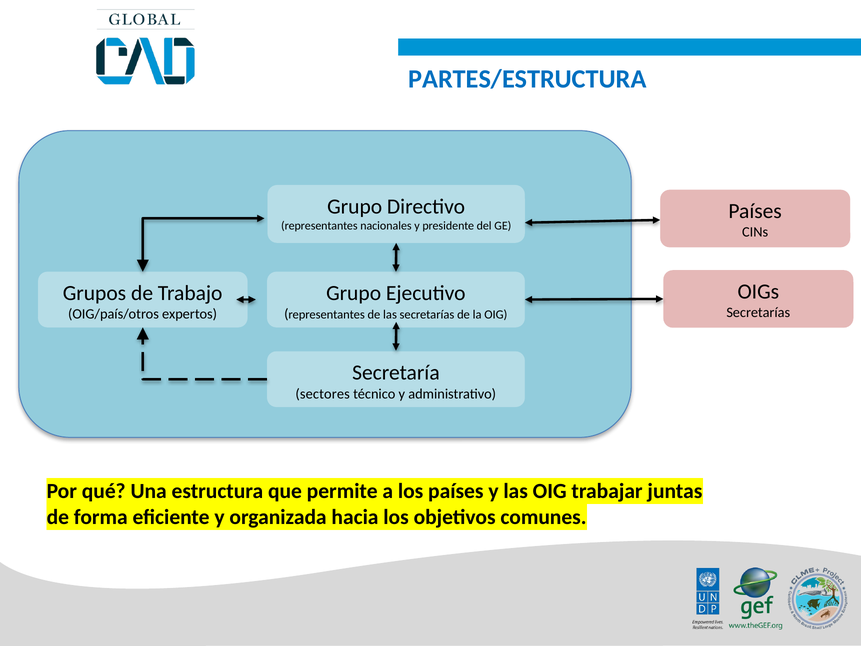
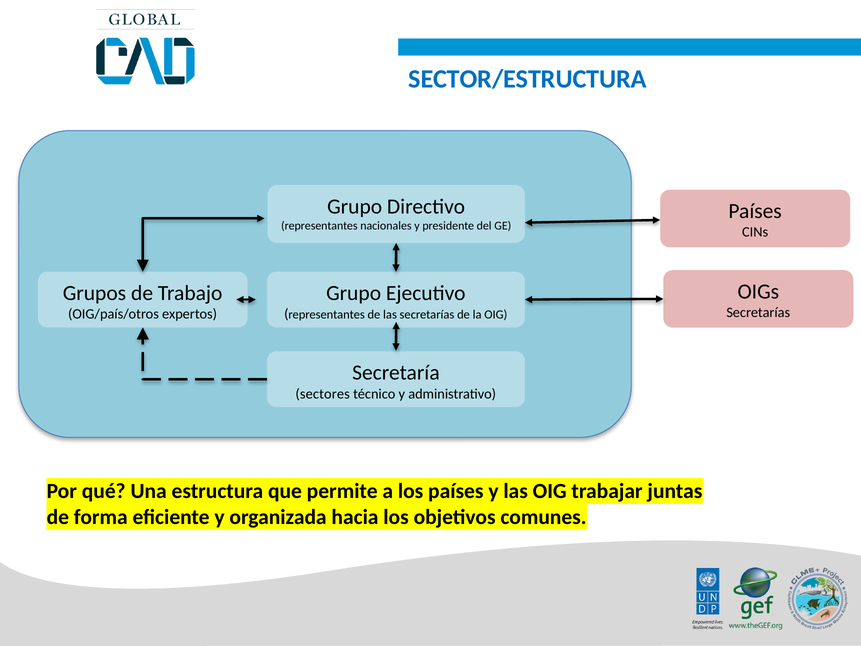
PARTES/ESTRUCTURA: PARTES/ESTRUCTURA -> SECTOR/ESTRUCTURA (527, 79)
